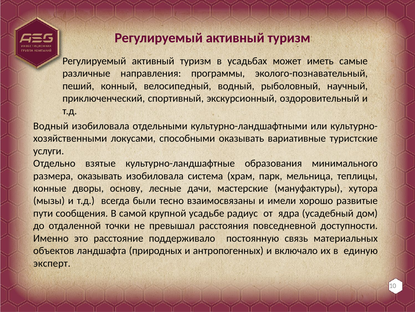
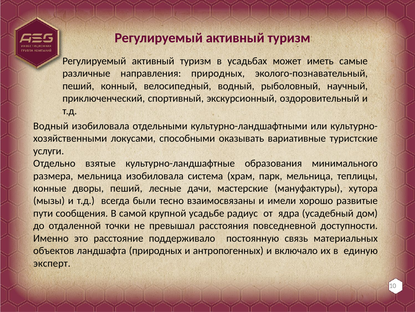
направления программы: программы -> природных (218, 73)
размера оказывать: оказывать -> мельница (100, 176)
дворы основу: основу -> пеший (126, 188)
